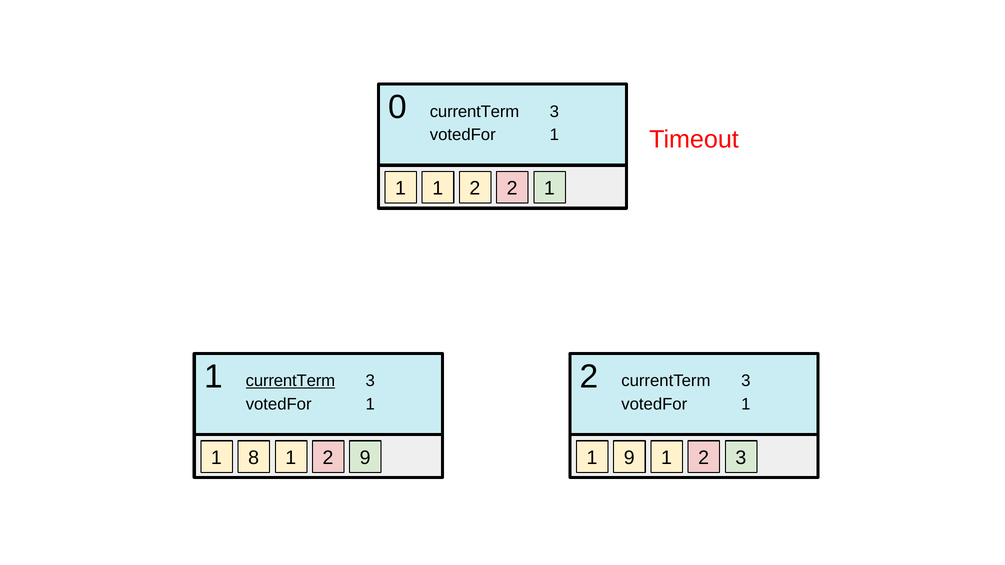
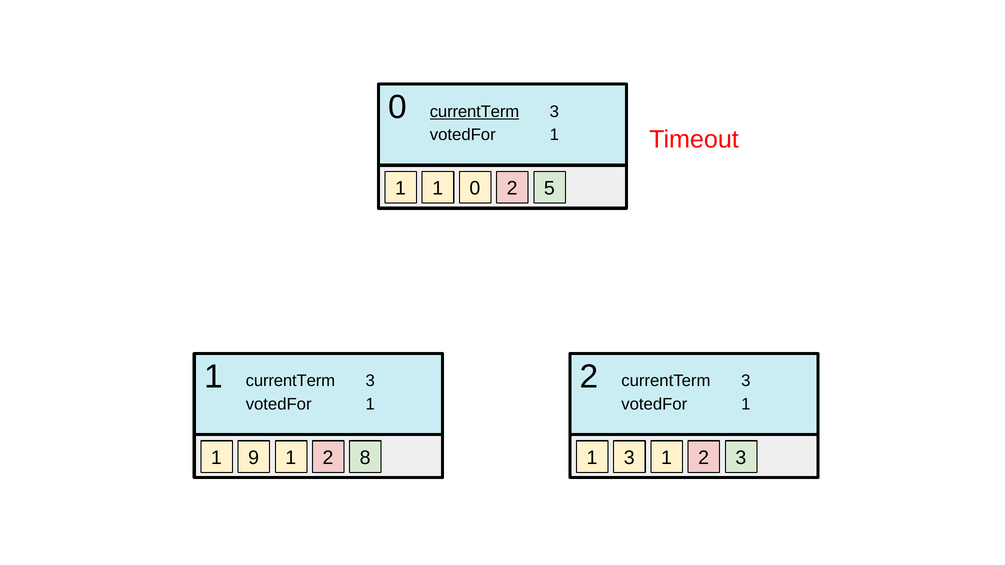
currentTerm underline: none -> present (475, 112)
1 1 2: 2 -> 0 (475, 189)
2 1: 1 -> 5 (549, 189)
currentTerm underline: present -> none (290, 381)
8: 8 -> 9 (254, 458)
2 9: 9 -> 8 (365, 458)
9: 9 -> 3 (629, 458)
